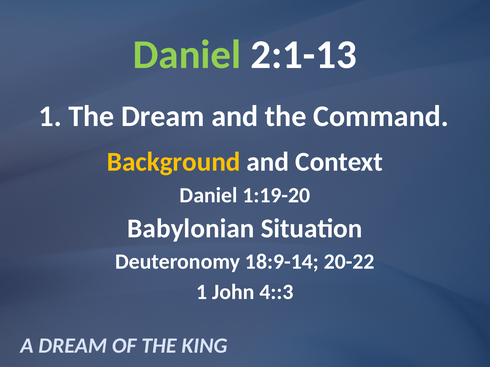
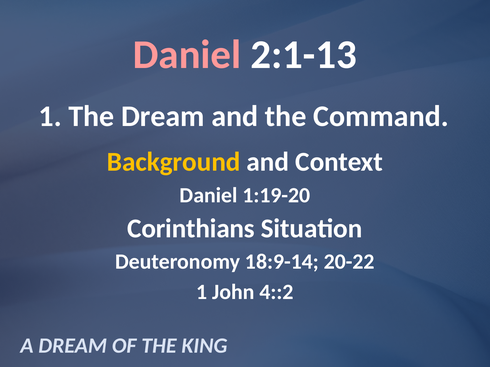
Daniel colour: light green -> pink (187, 55)
Babylonian: Babylonian -> Corinthians (191, 229)
4::3: 4::3 -> 4::2 (277, 292)
